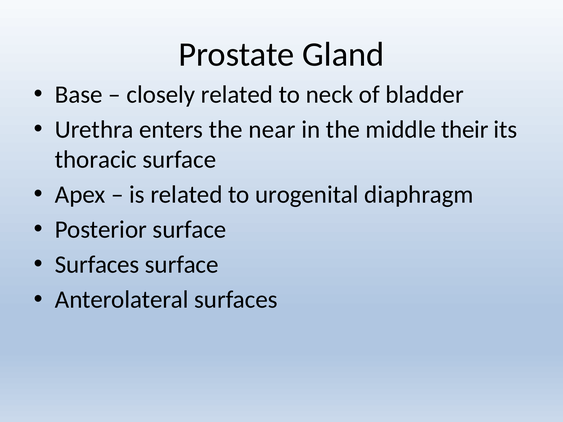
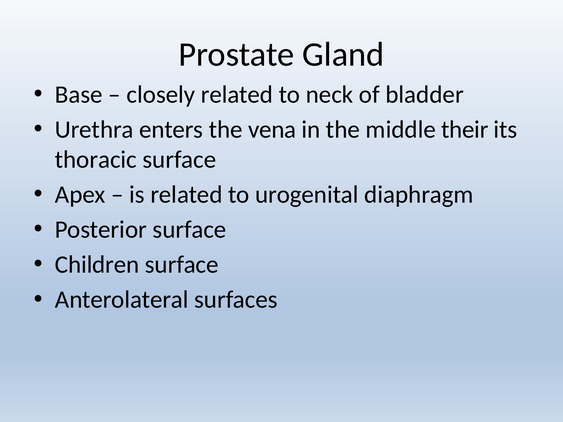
near: near -> vena (272, 130)
Surfaces: Surfaces -> Children (97, 265)
